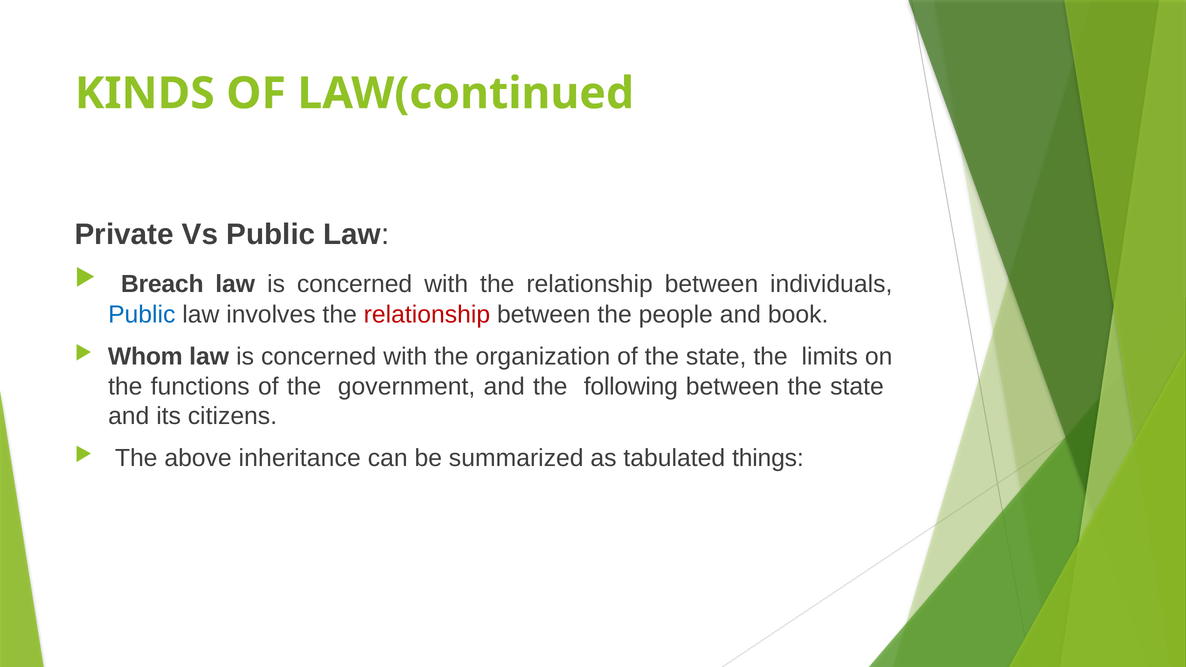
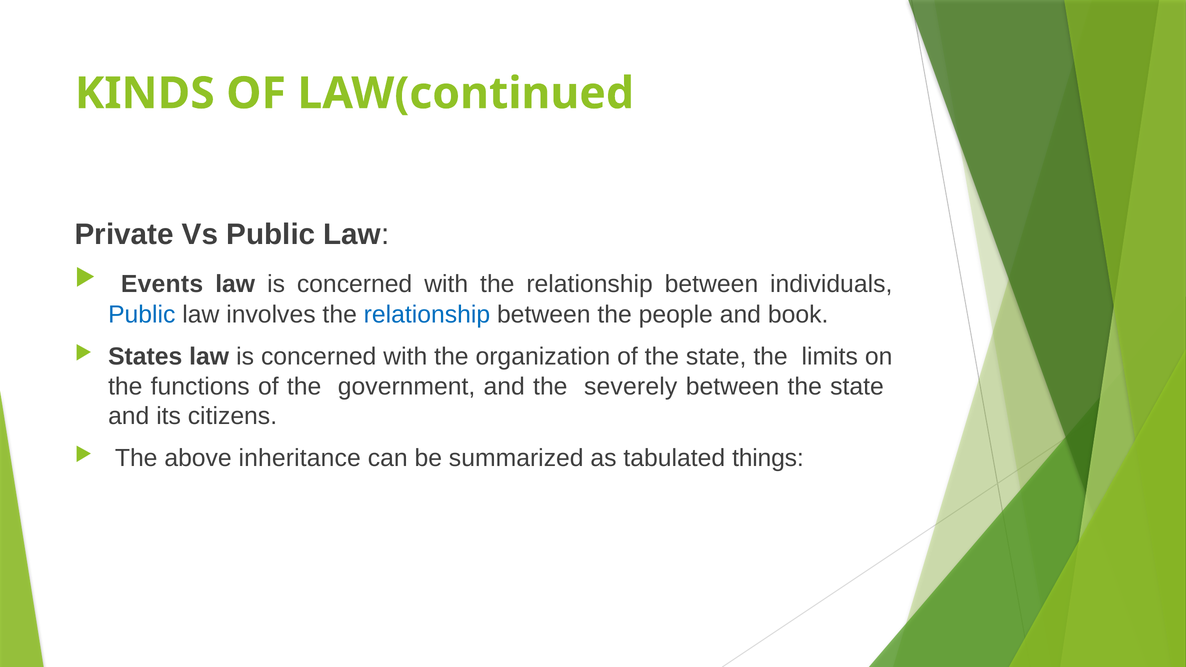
Breach: Breach -> Events (162, 284)
relationship colour: red -> blue (427, 315)
Whom: Whom -> States (145, 357)
following: following -> severely (631, 387)
